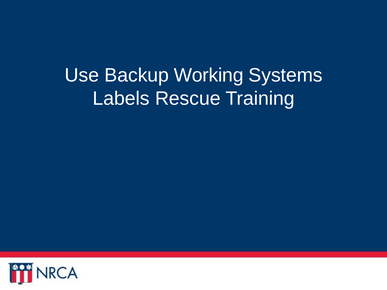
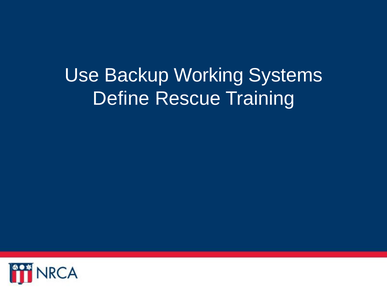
Labels: Labels -> Define (121, 99)
